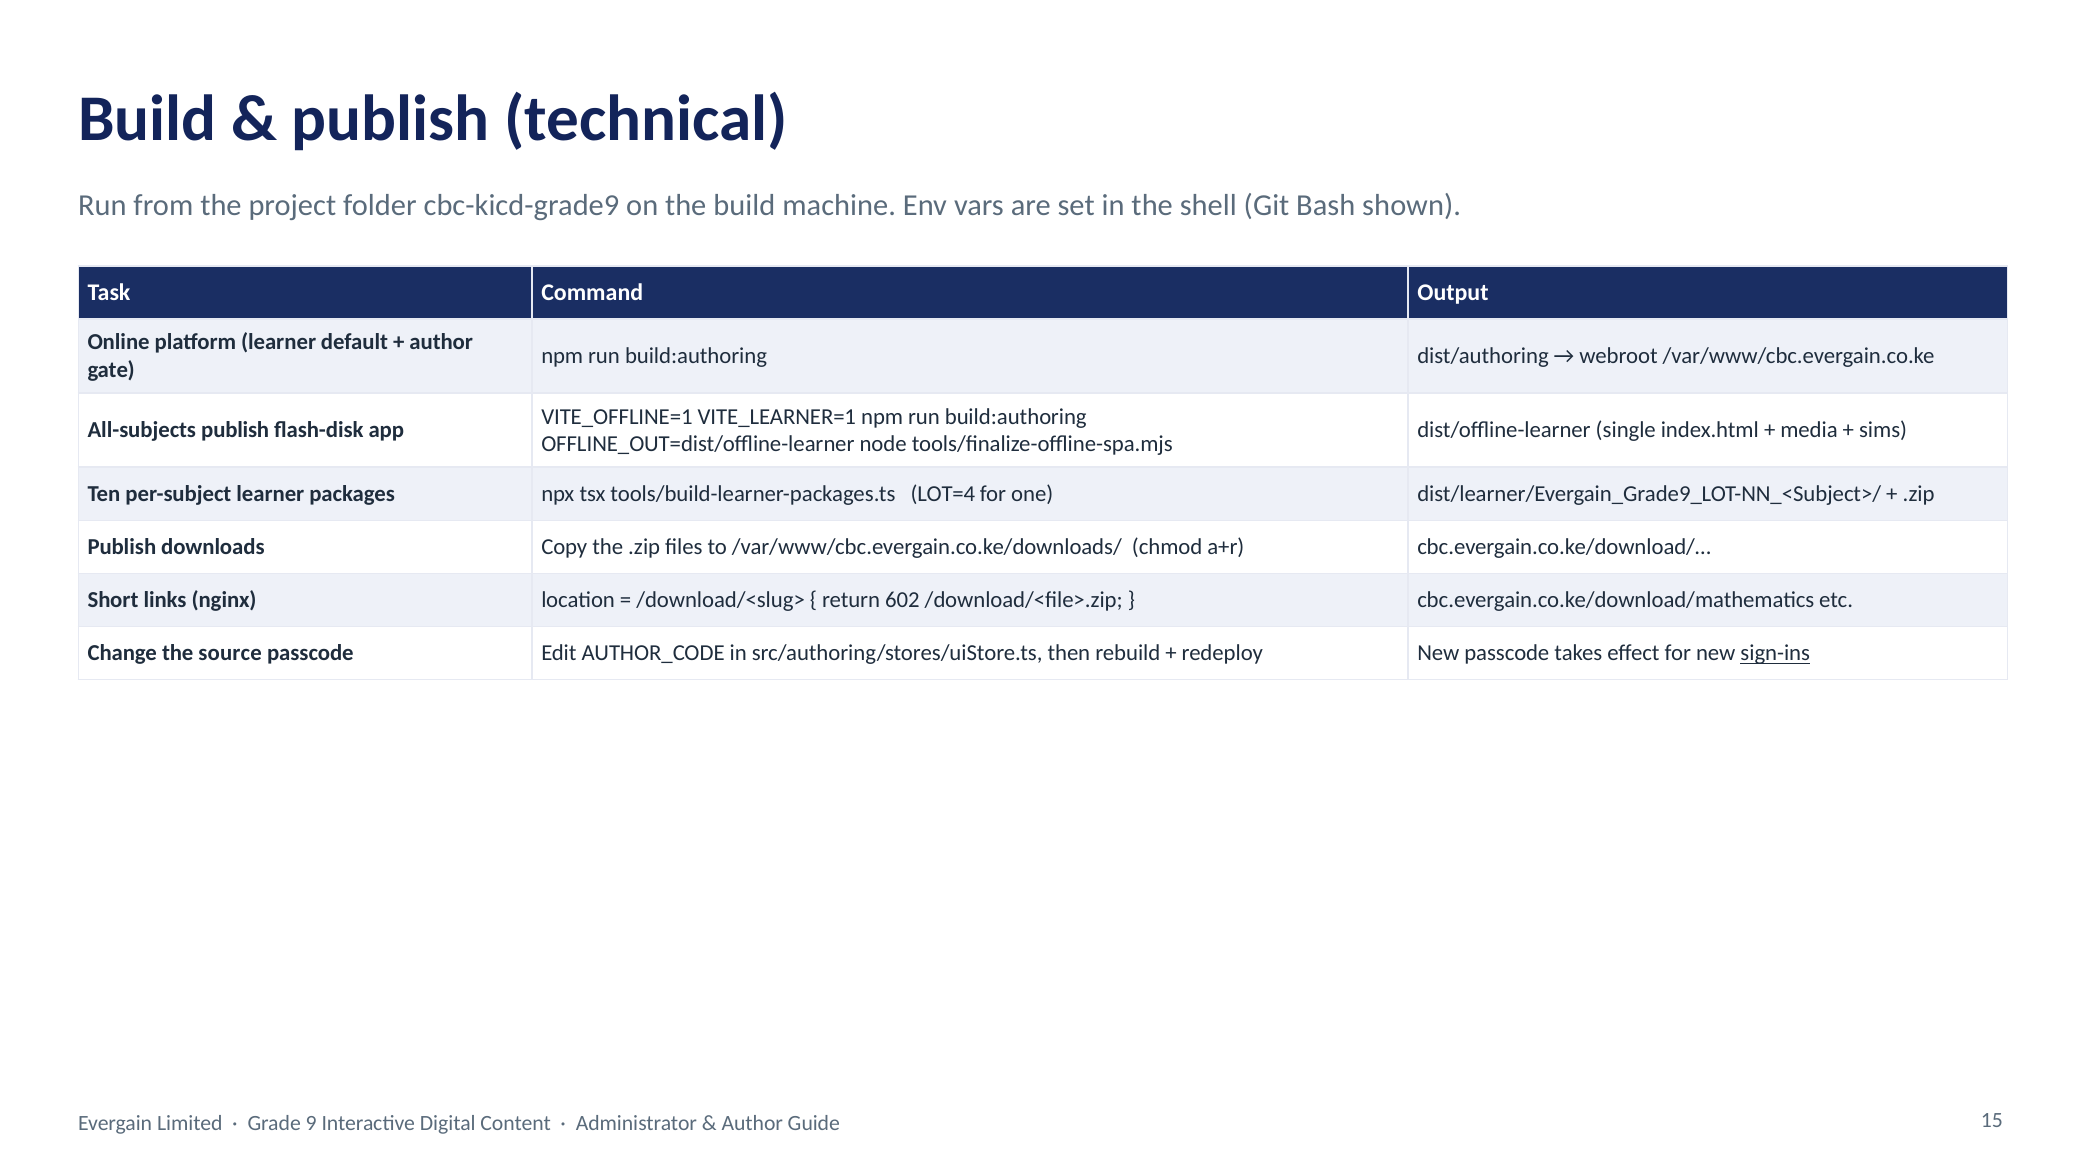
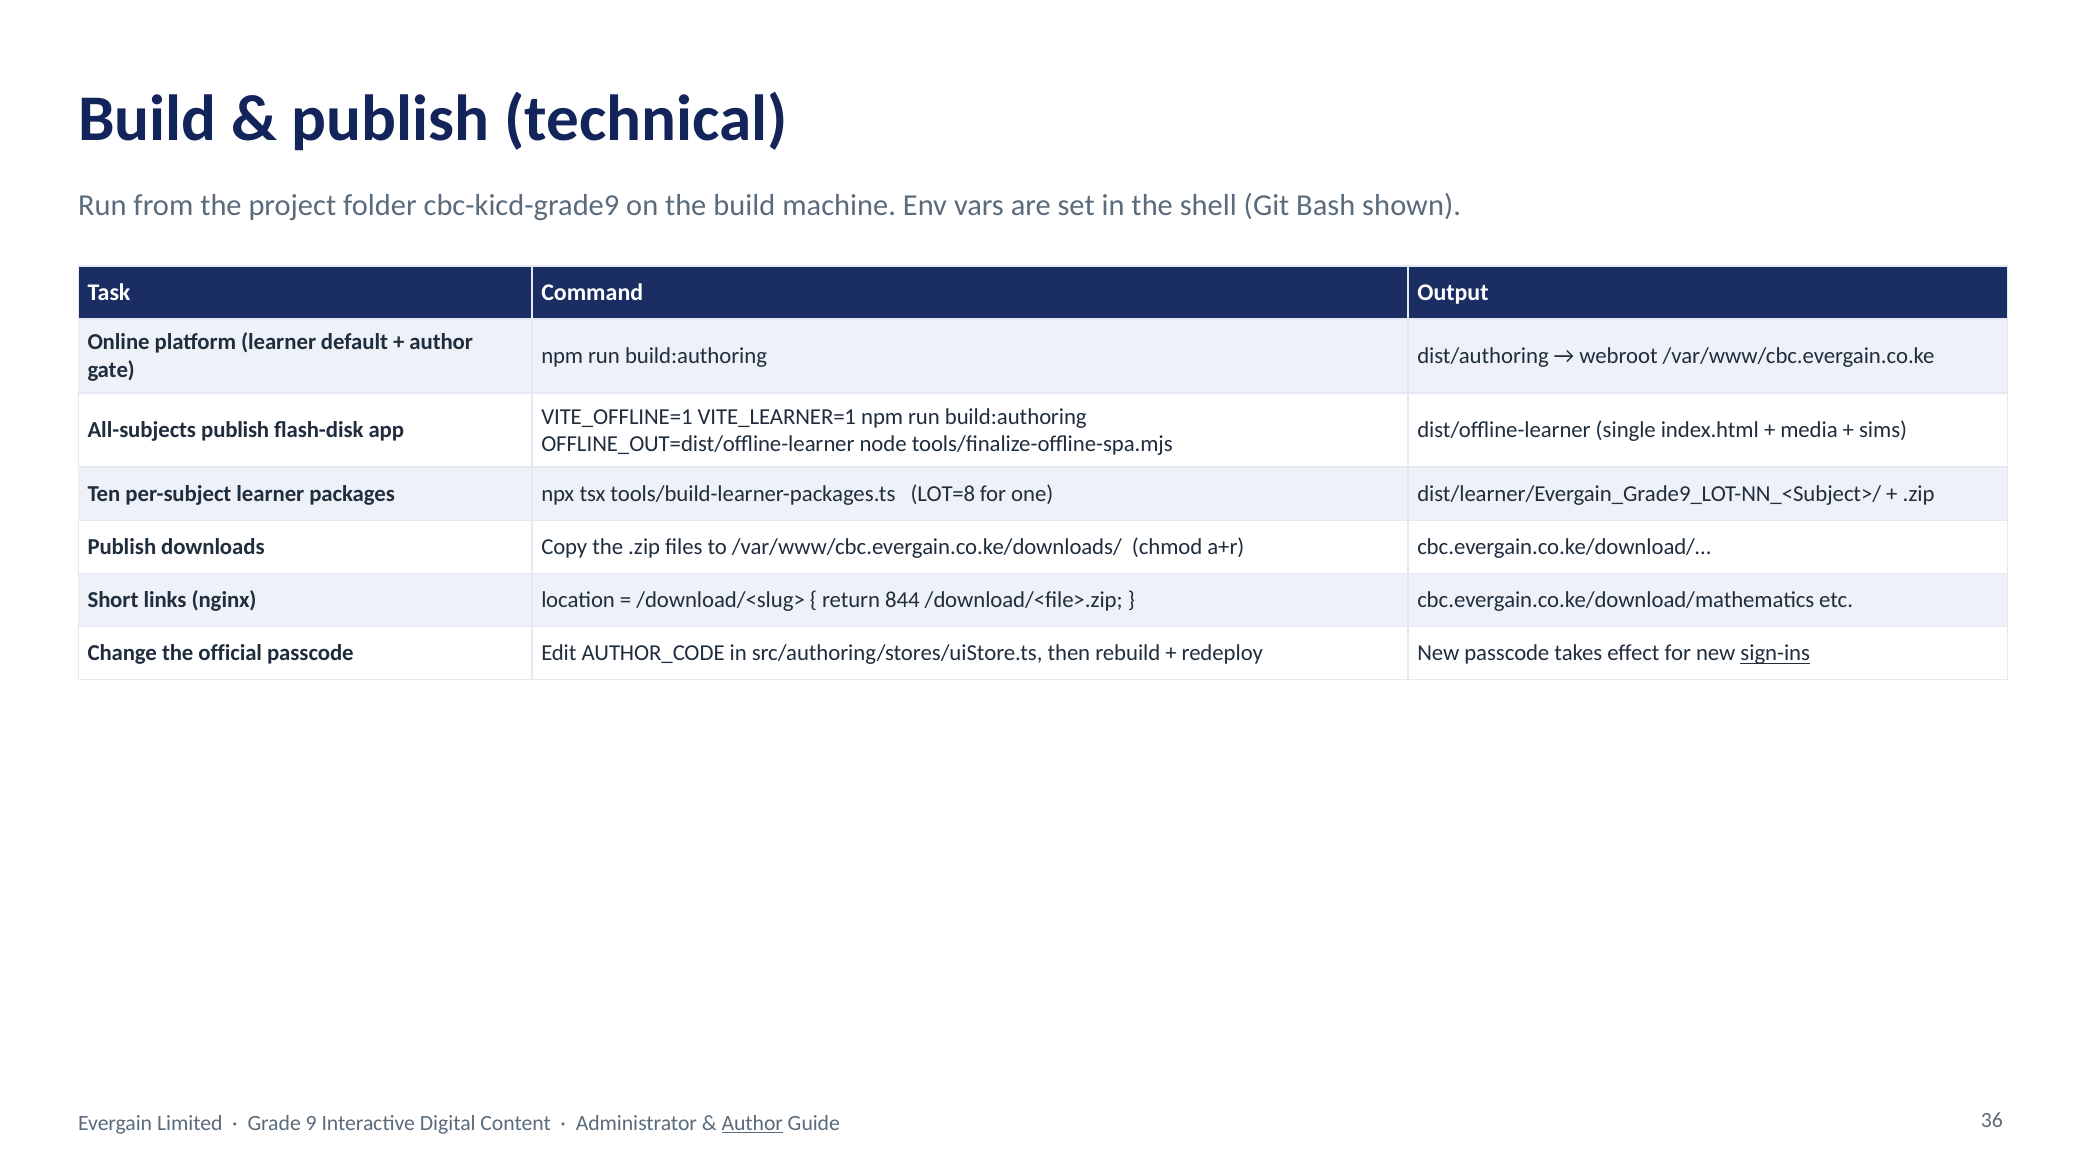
LOT=4: LOT=4 -> LOT=8 (943, 494)
602: 602 -> 844 (902, 600)
source: source -> official (230, 654)
Author underline: none -> present (752, 1123)
15: 15 -> 36 (1992, 1121)
